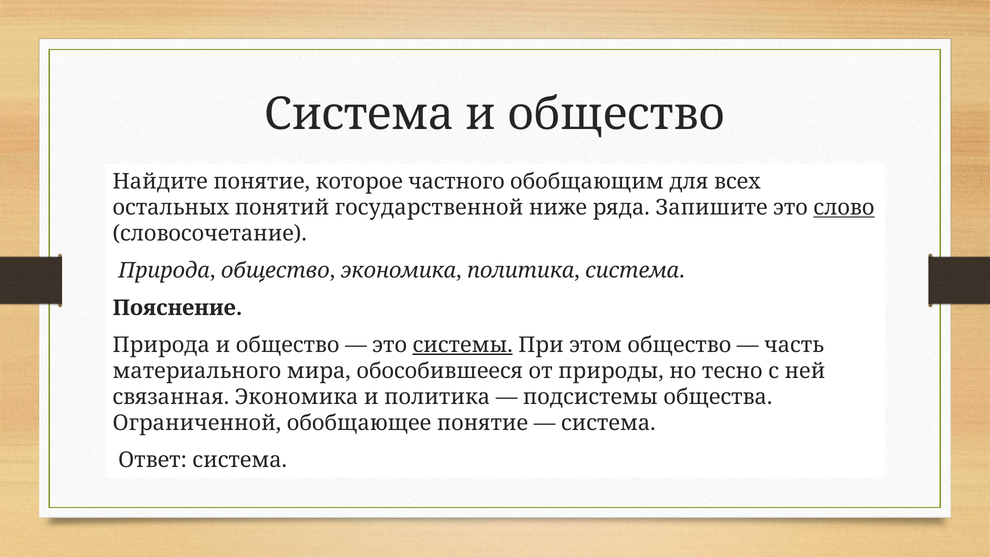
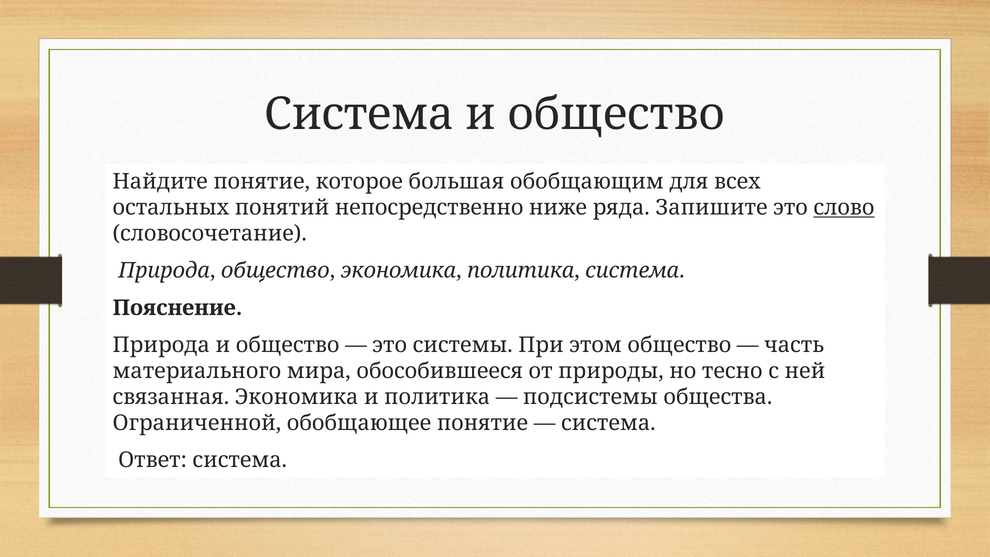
частного: частного -> большая (456, 182)
государственной: государственной -> непосредственно (429, 208)
системы underline: present -> none (463, 345)
